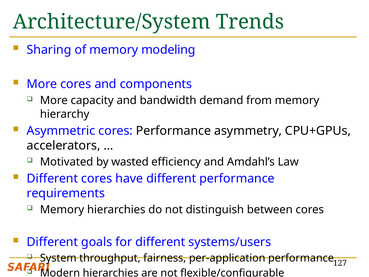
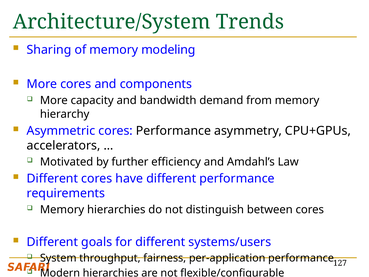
wasted: wasted -> further (130, 162)
